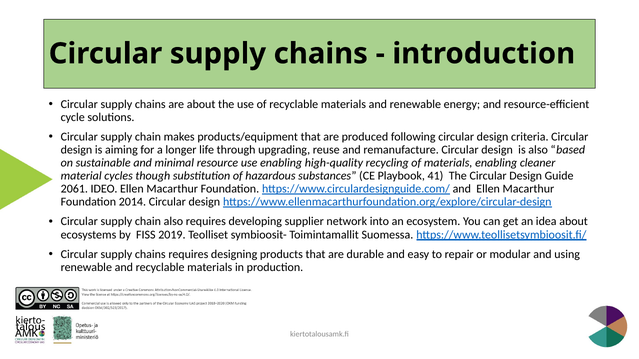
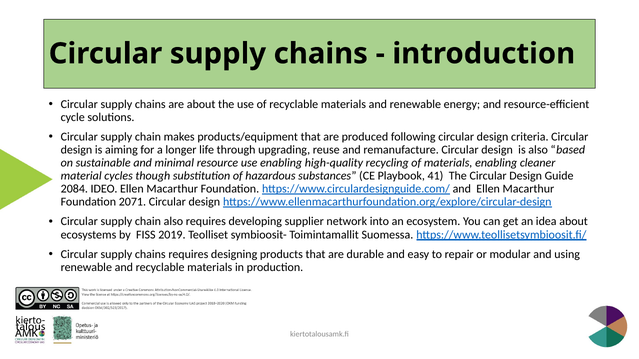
2061: 2061 -> 2084 (74, 189)
2014: 2014 -> 2071 (132, 202)
